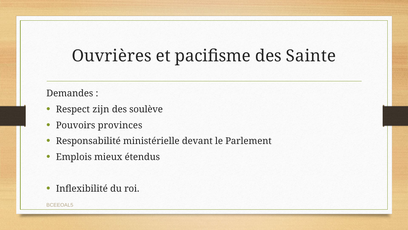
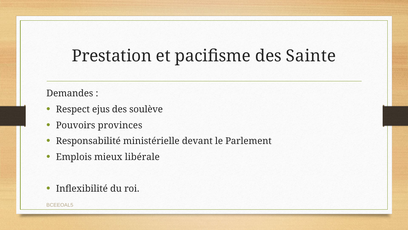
Ouvrières: Ouvrières -> Prestation (112, 56)
zijn: zijn -> ejus (101, 109)
étendus: étendus -> libérale (142, 157)
